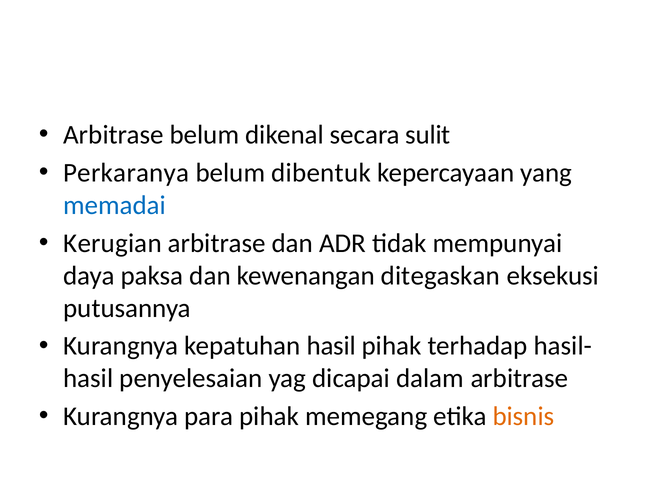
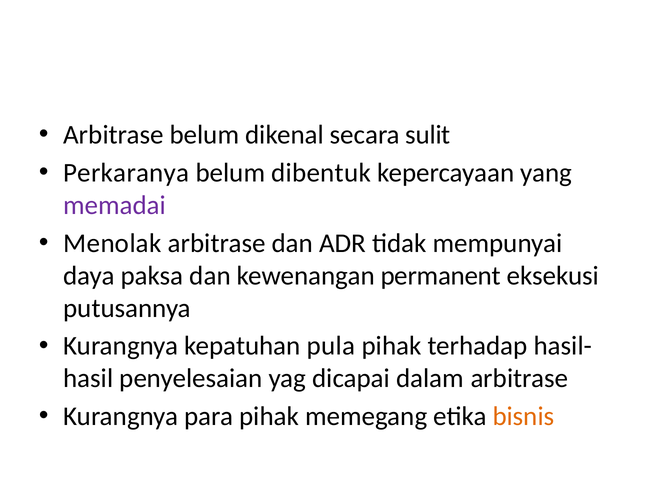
memadai colour: blue -> purple (115, 205)
Kerugian: Kerugian -> Menolak (112, 243)
ditegaskan: ditegaskan -> permanent (441, 276)
kepatuhan hasil: hasil -> pula (331, 346)
